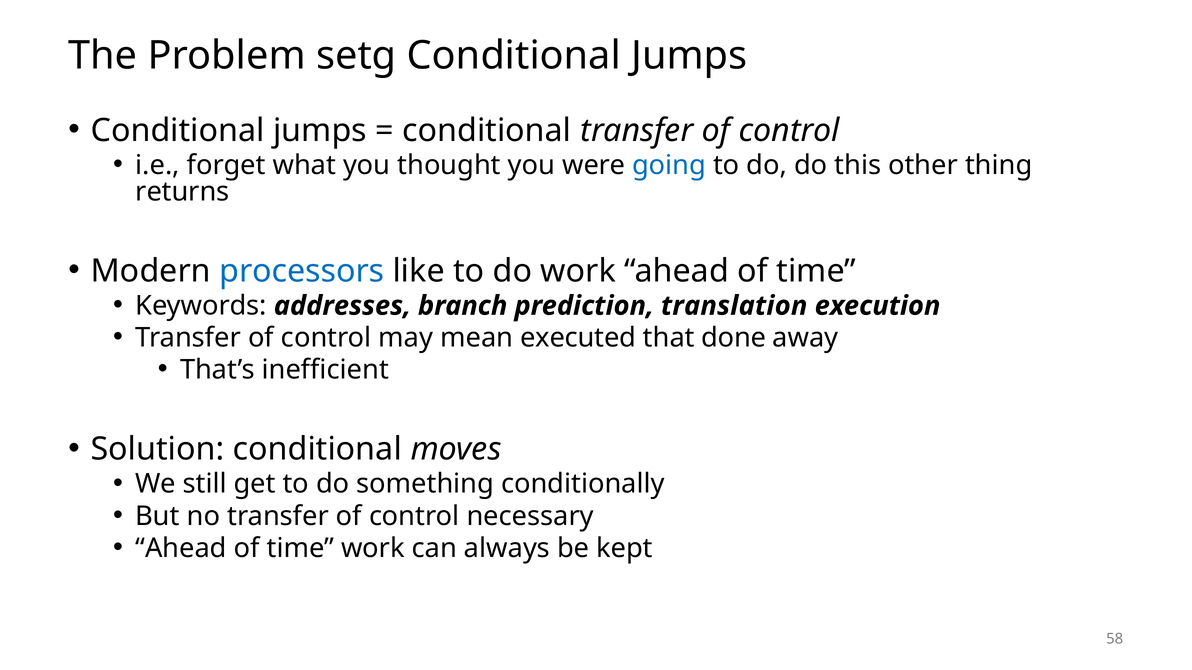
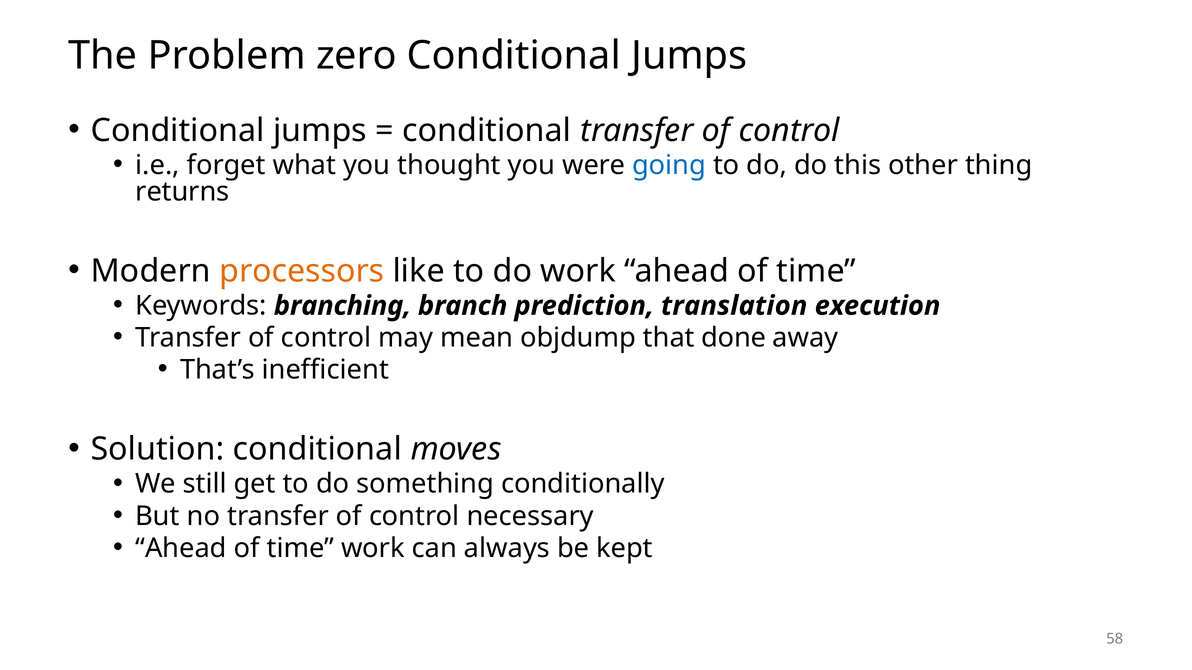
setg: setg -> zero (356, 56)
processors colour: blue -> orange (302, 271)
addresses: addresses -> branching (342, 306)
executed: executed -> objdump (578, 338)
